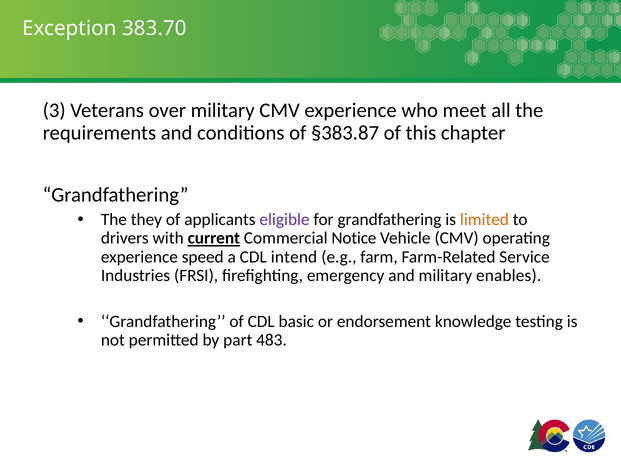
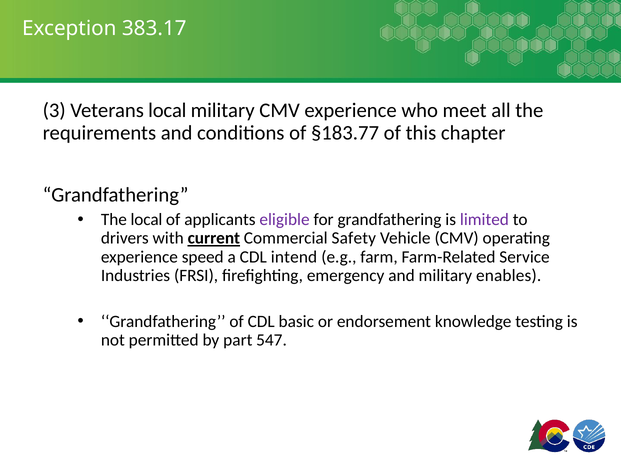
383.70: 383.70 -> 383.17 (154, 28)
Veterans over: over -> local (167, 110)
§383.87: §383.87 -> §183.77 (345, 133)
The they: they -> local (147, 220)
limited colour: orange -> purple (484, 220)
Notice: Notice -> Safety (354, 238)
483: 483 -> 547 (272, 340)
